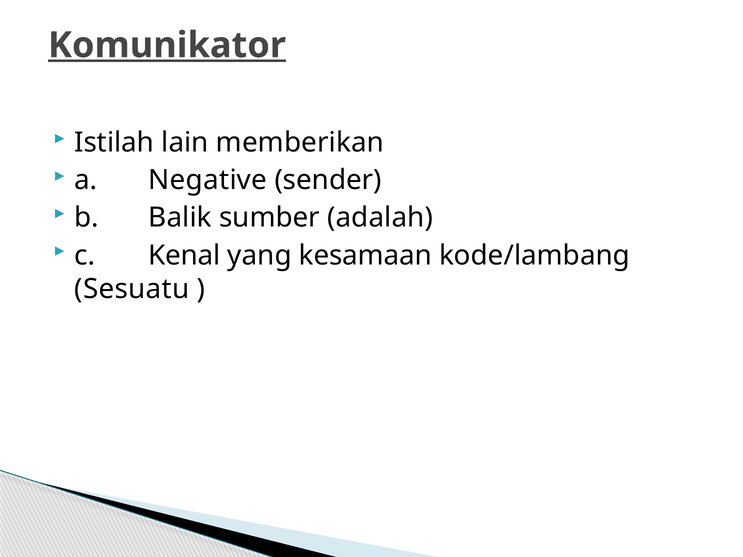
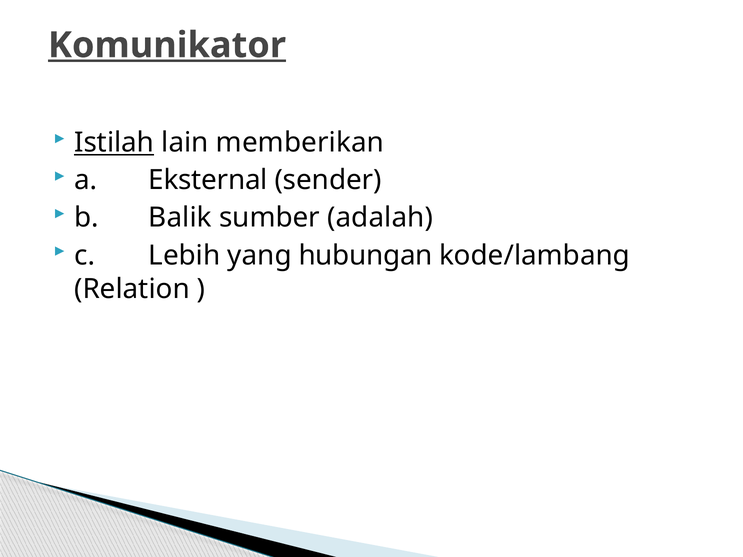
Istilah underline: none -> present (114, 143)
Negative: Negative -> Eksternal (208, 180)
Kenal: Kenal -> Lebih (184, 255)
kesamaan: kesamaan -> hubungan (366, 255)
Sesuatu: Sesuatu -> Relation (132, 289)
